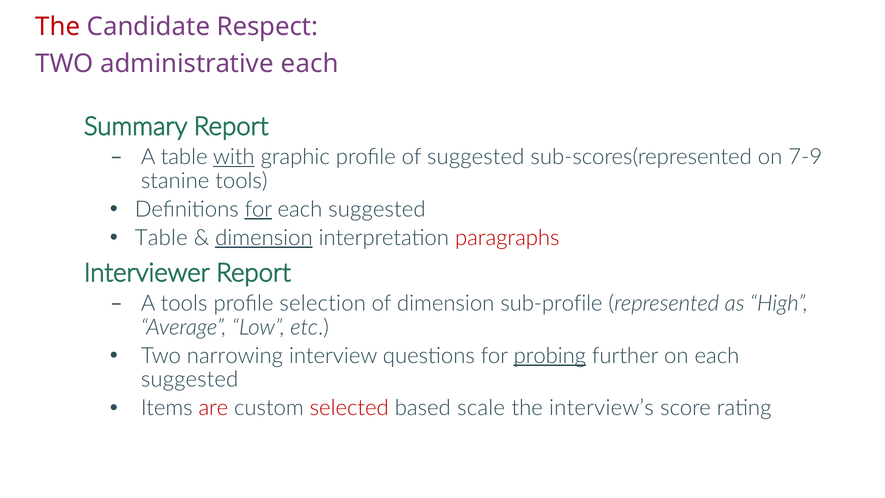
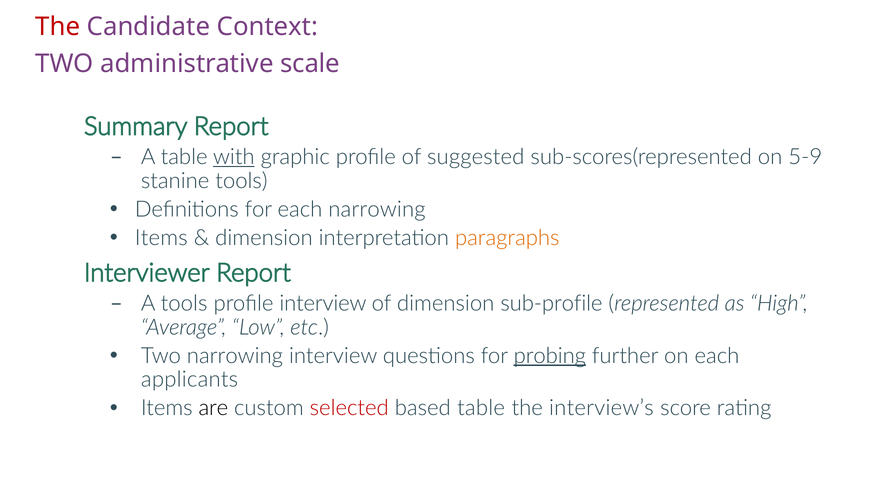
Respect: Respect -> Context (267, 27)
administrative each: each -> scale (310, 64)
7-9: 7-9 -> 5-9 (805, 157)
for underline: present -> none (258, 209)
suggested: suggested -> narrowing (377, 209)
Table: Table -> Items (161, 238)
dimension underline: present -> none (264, 238)
paragraphs colour: red -> orange (507, 238)
profile selection: selection -> interview (323, 303)
suggested: suggested -> applicants (190, 379)
are colour: red -> black (213, 408)
based scale: scale -> table (481, 408)
